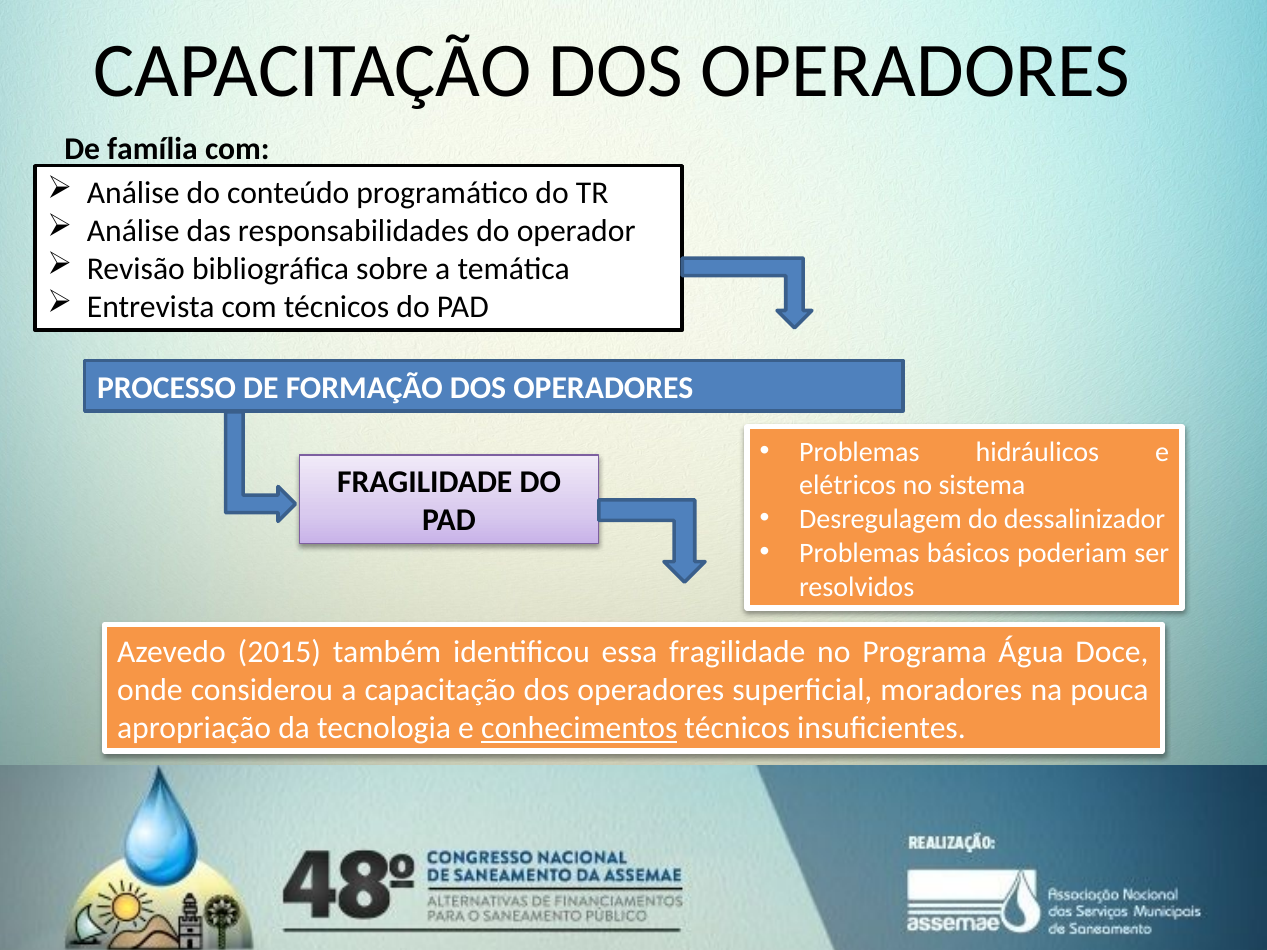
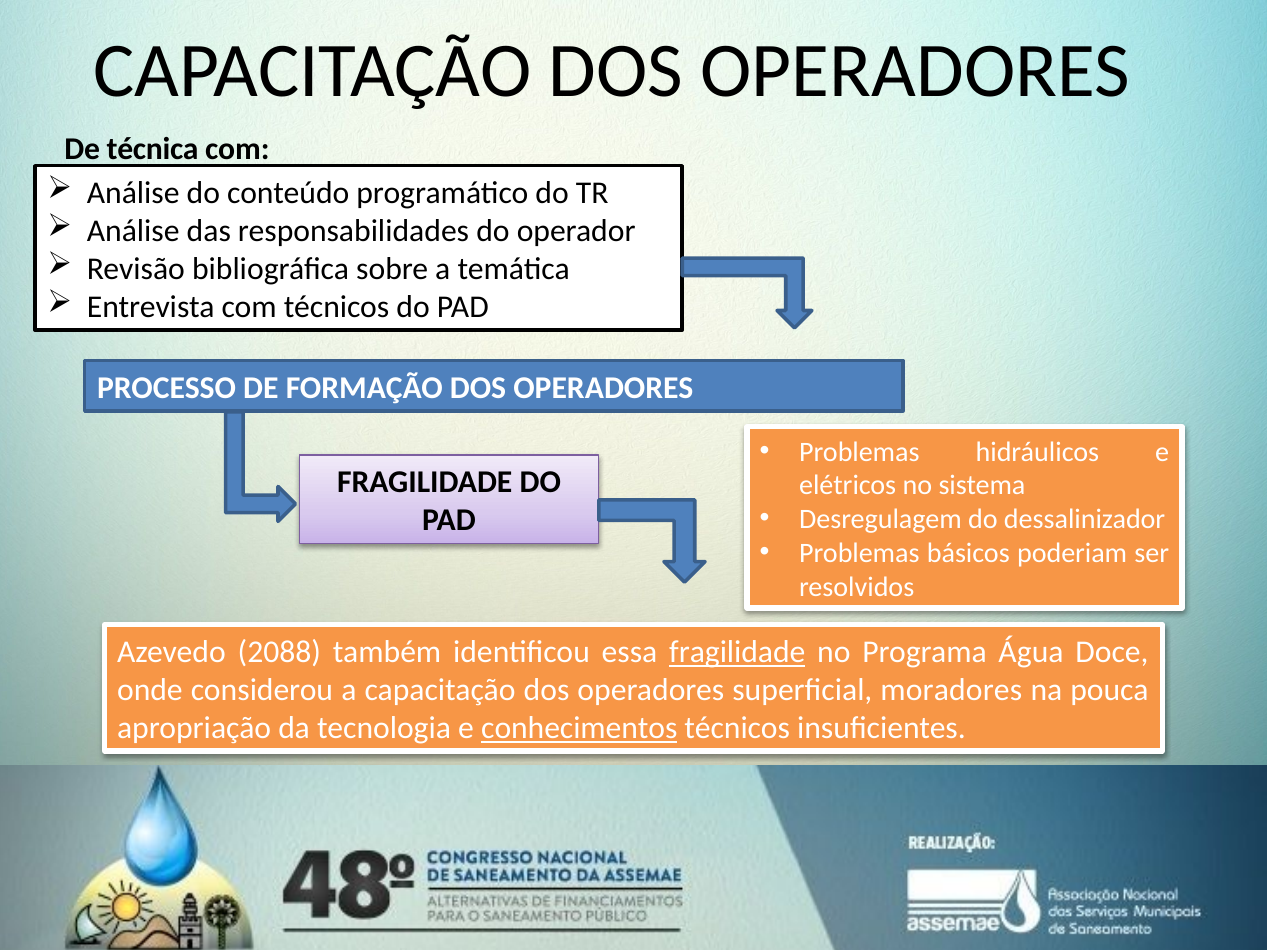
família: família -> técnica (153, 149)
2015: 2015 -> 2088 (279, 652)
fragilidade underline: none -> present (737, 652)
